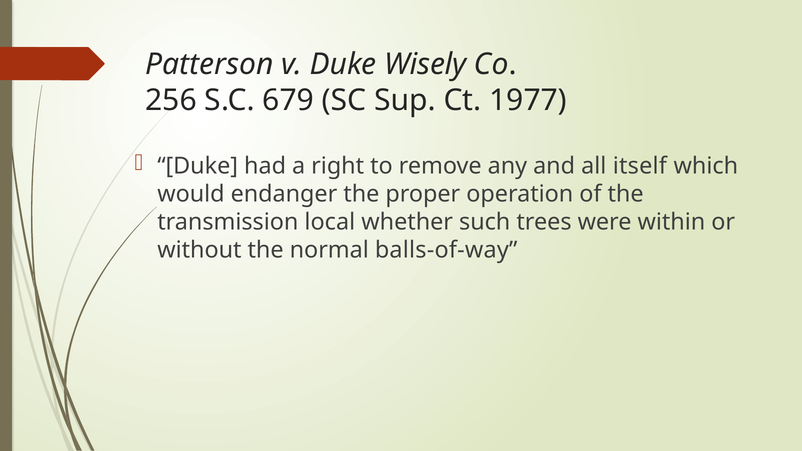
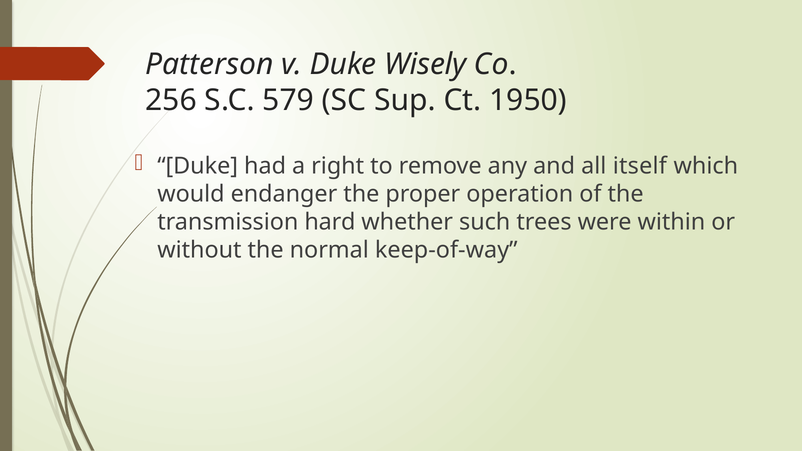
679: 679 -> 579 (288, 100)
1977: 1977 -> 1950 (528, 100)
local: local -> hard (330, 222)
balls-of-way: balls-of-way -> keep-of-way (446, 250)
